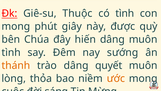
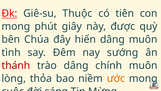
có tình: tình -> tiên (125, 13)
thánh colour: orange -> red (16, 65)
quyết: quyết -> chính (109, 65)
